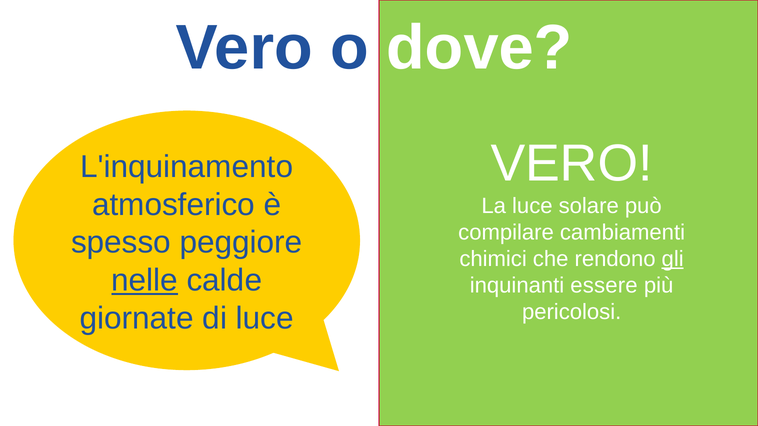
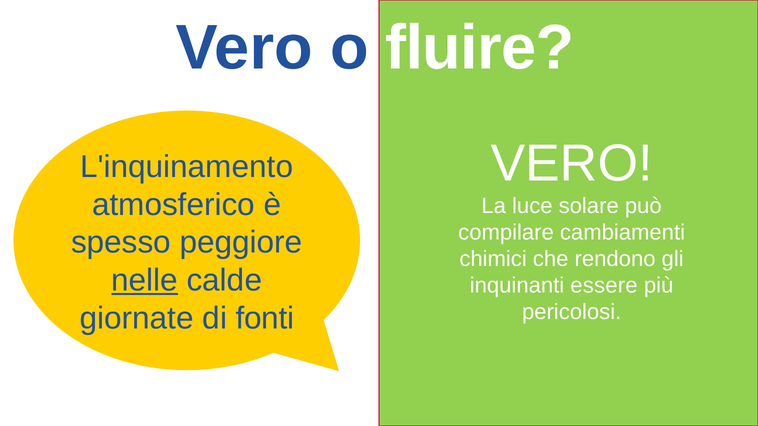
dove: dove -> fluire (480, 48)
gli underline: present -> none (673, 259)
di luce: luce -> fonti (265, 319)
